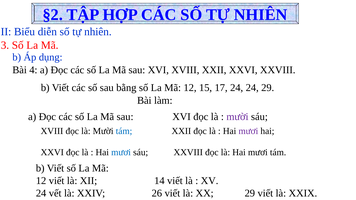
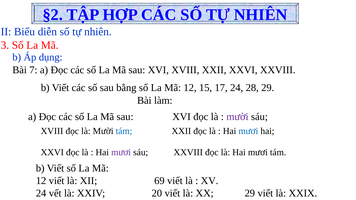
4: 4 -> 7 (33, 70)
24 24: 24 -> 28 (252, 88)
mươi colour: purple -> blue (248, 131)
mươi colour: blue -> purple (121, 152)
14: 14 -> 69 (159, 181)
26: 26 -> 20 (157, 193)
